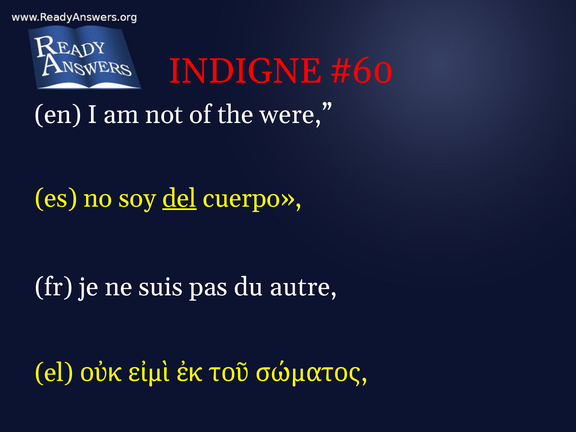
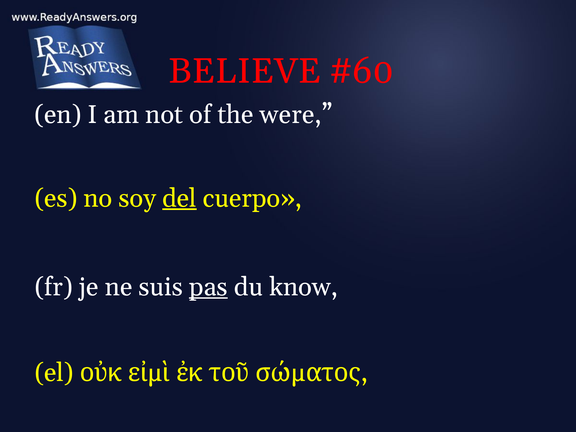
INDIGNE: INDIGNE -> BELIEVE (245, 71)
pas underline: none -> present (208, 287)
autre: autre -> know (304, 287)
